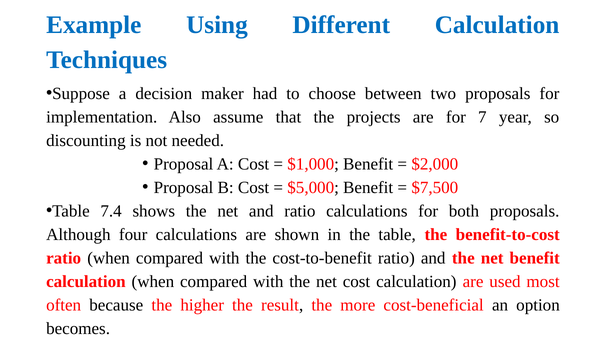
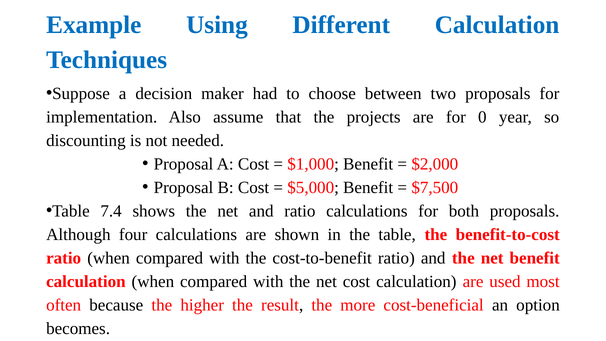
7: 7 -> 0 (482, 117)
